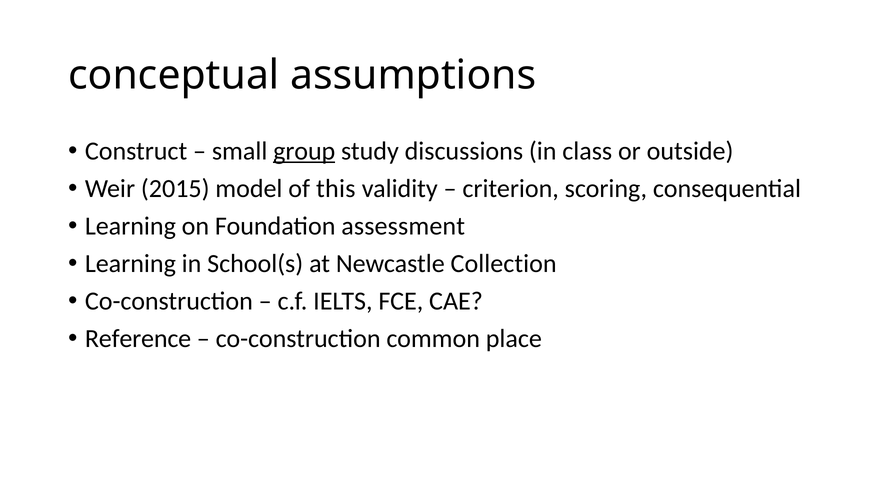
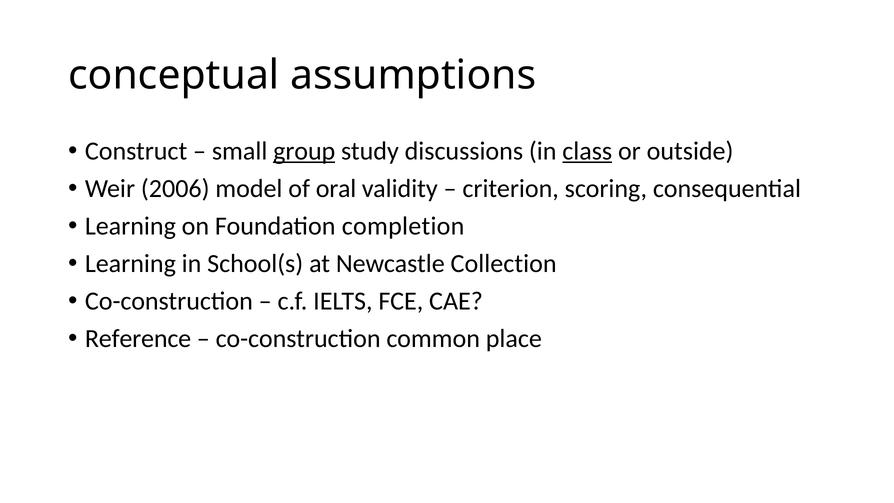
class underline: none -> present (587, 151)
2015: 2015 -> 2006 (175, 189)
this: this -> oral (336, 189)
assessment: assessment -> completion (403, 226)
